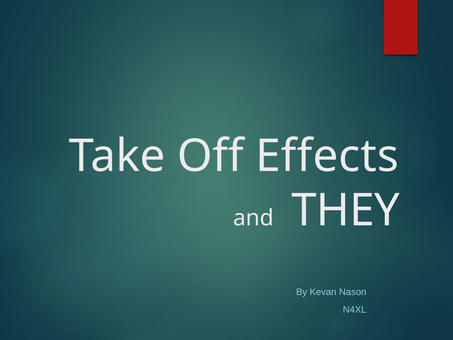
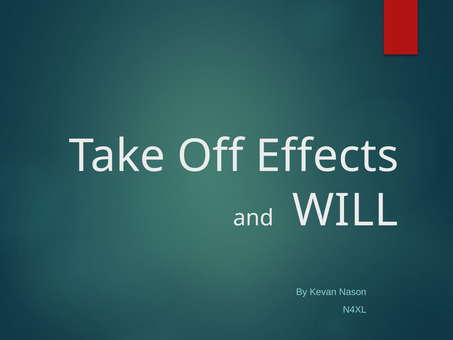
THEY: THEY -> WILL (345, 210)
